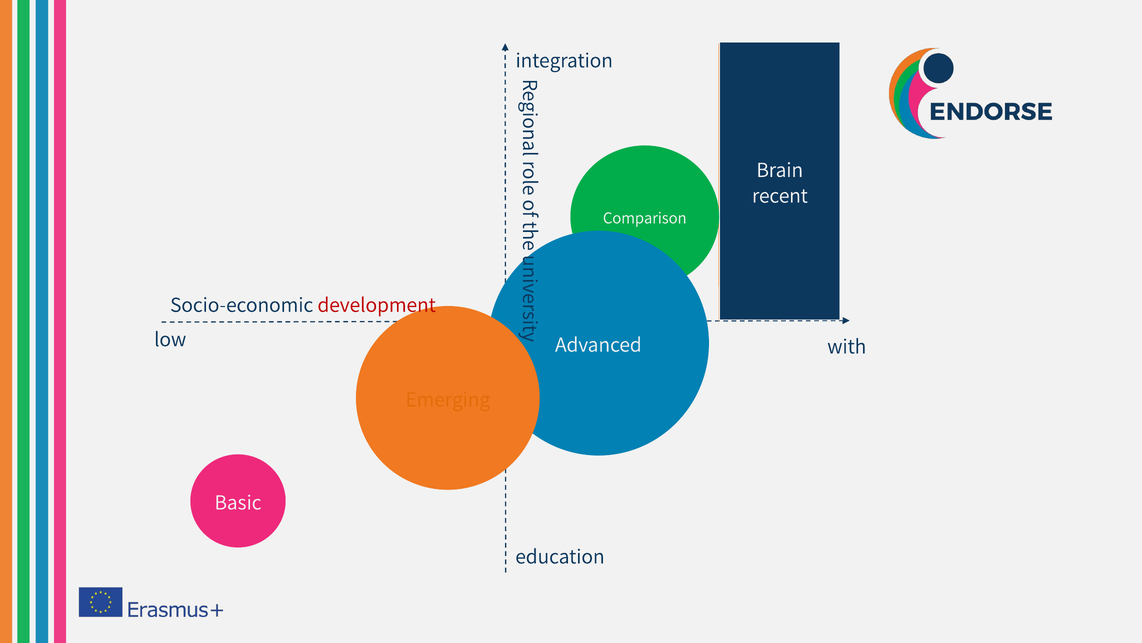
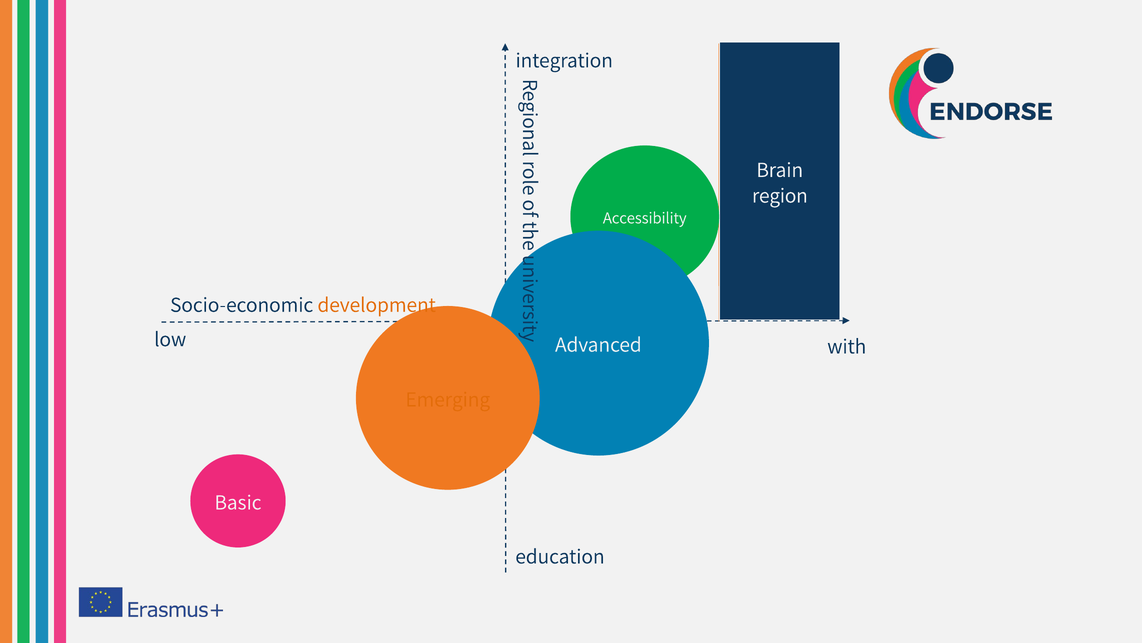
recent: recent -> region (780, 195)
Comparison: Comparison -> Accessibility (645, 218)
development colour: red -> orange (377, 304)
